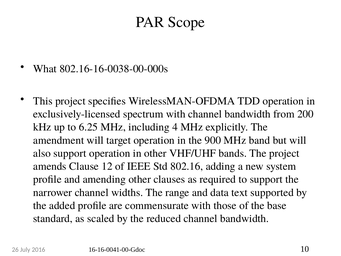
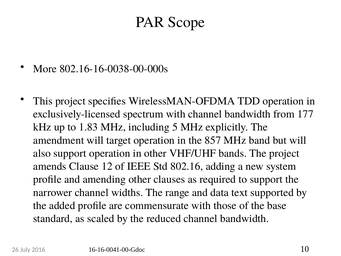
What: What -> More (45, 69)
200: 200 -> 177 (305, 114)
6.25: 6.25 -> 1.83 (88, 127)
4: 4 -> 5 (175, 127)
900: 900 -> 857 (213, 140)
